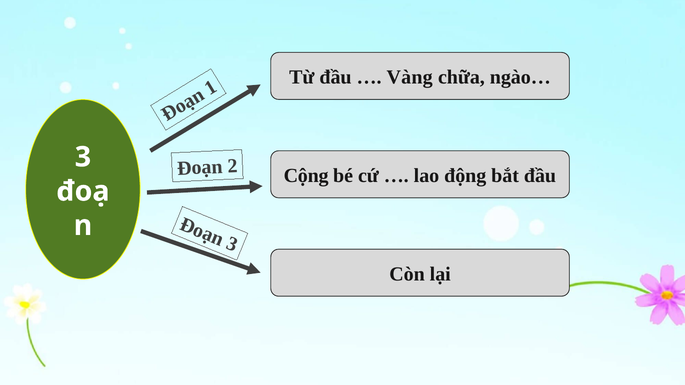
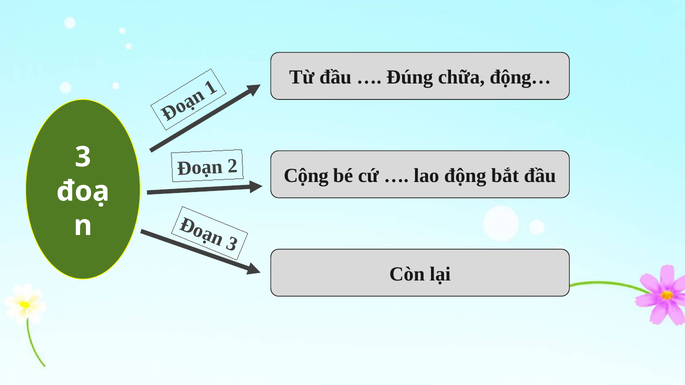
Vàng: Vàng -> Đúng (410, 77)
ngào…: ngào… -> động… (520, 77)
